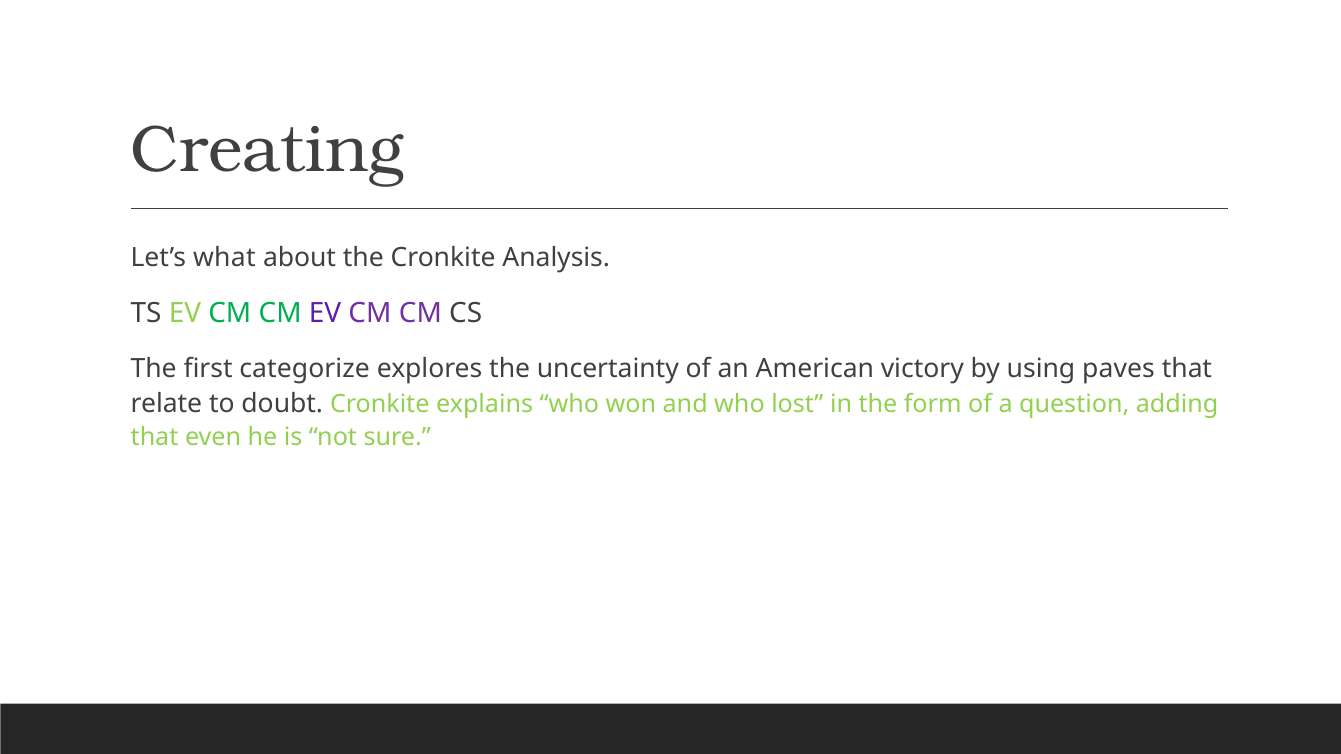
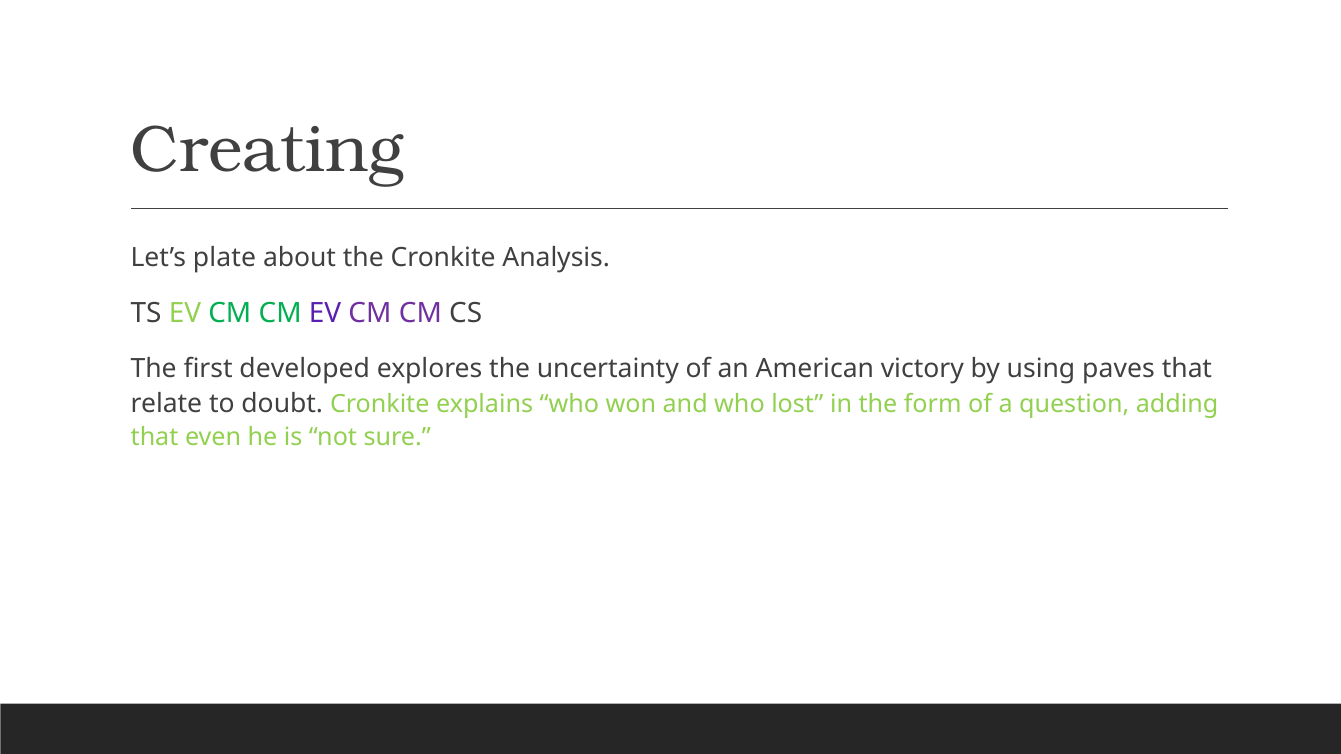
what: what -> plate (224, 258)
categorize: categorize -> developed (305, 369)
